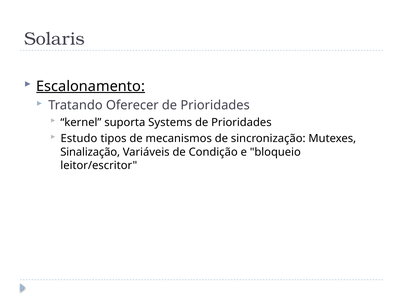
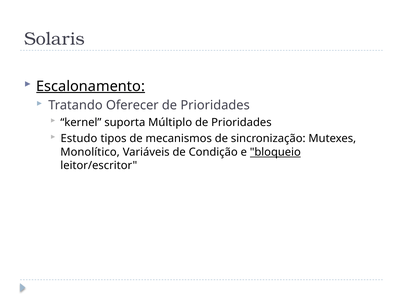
Systems: Systems -> Múltiplo (170, 123)
Sinalização: Sinalização -> Monolítico (90, 152)
bloqueio underline: none -> present (275, 152)
